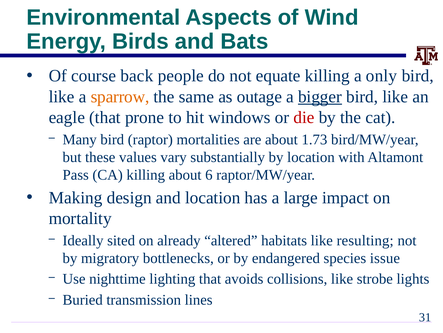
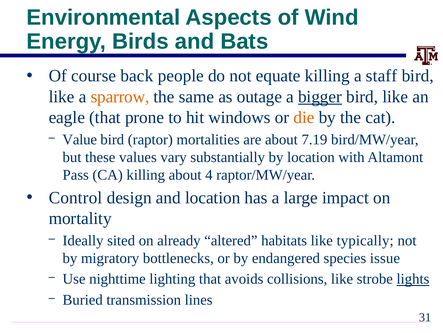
only: only -> staff (382, 76)
die colour: red -> orange (304, 117)
Many: Many -> Value (80, 139)
1.73: 1.73 -> 7.19 (314, 139)
6: 6 -> 4 (209, 175)
Making: Making -> Control (76, 197)
resulting: resulting -> typically (365, 240)
lights underline: none -> present (413, 278)
